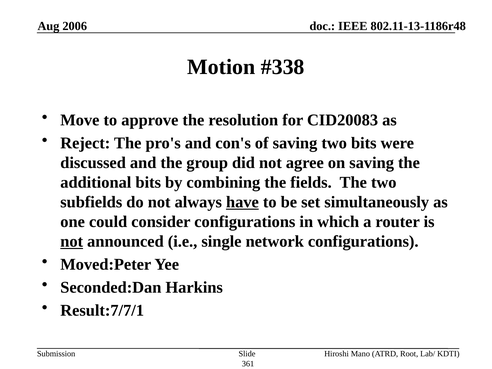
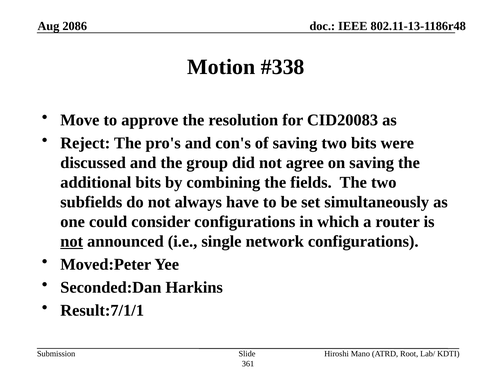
2006: 2006 -> 2086 (75, 26)
have underline: present -> none (242, 202)
Result:7/7/1: Result:7/7/1 -> Result:7/1/1 (102, 310)
